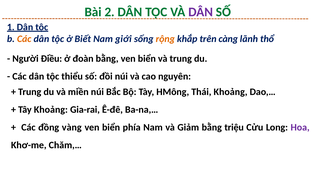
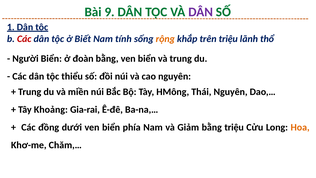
2: 2 -> 9 (110, 12)
Các colour: orange -> red (24, 39)
giới: giới -> tính (123, 39)
trên càng: càng -> triệu (228, 39)
Người Điều: Điều -> Biển (51, 59)
Thái Khoảng: Khoảng -> Nguyên (231, 92)
vàng: vàng -> dưới (72, 127)
Hoa colour: purple -> orange (300, 127)
